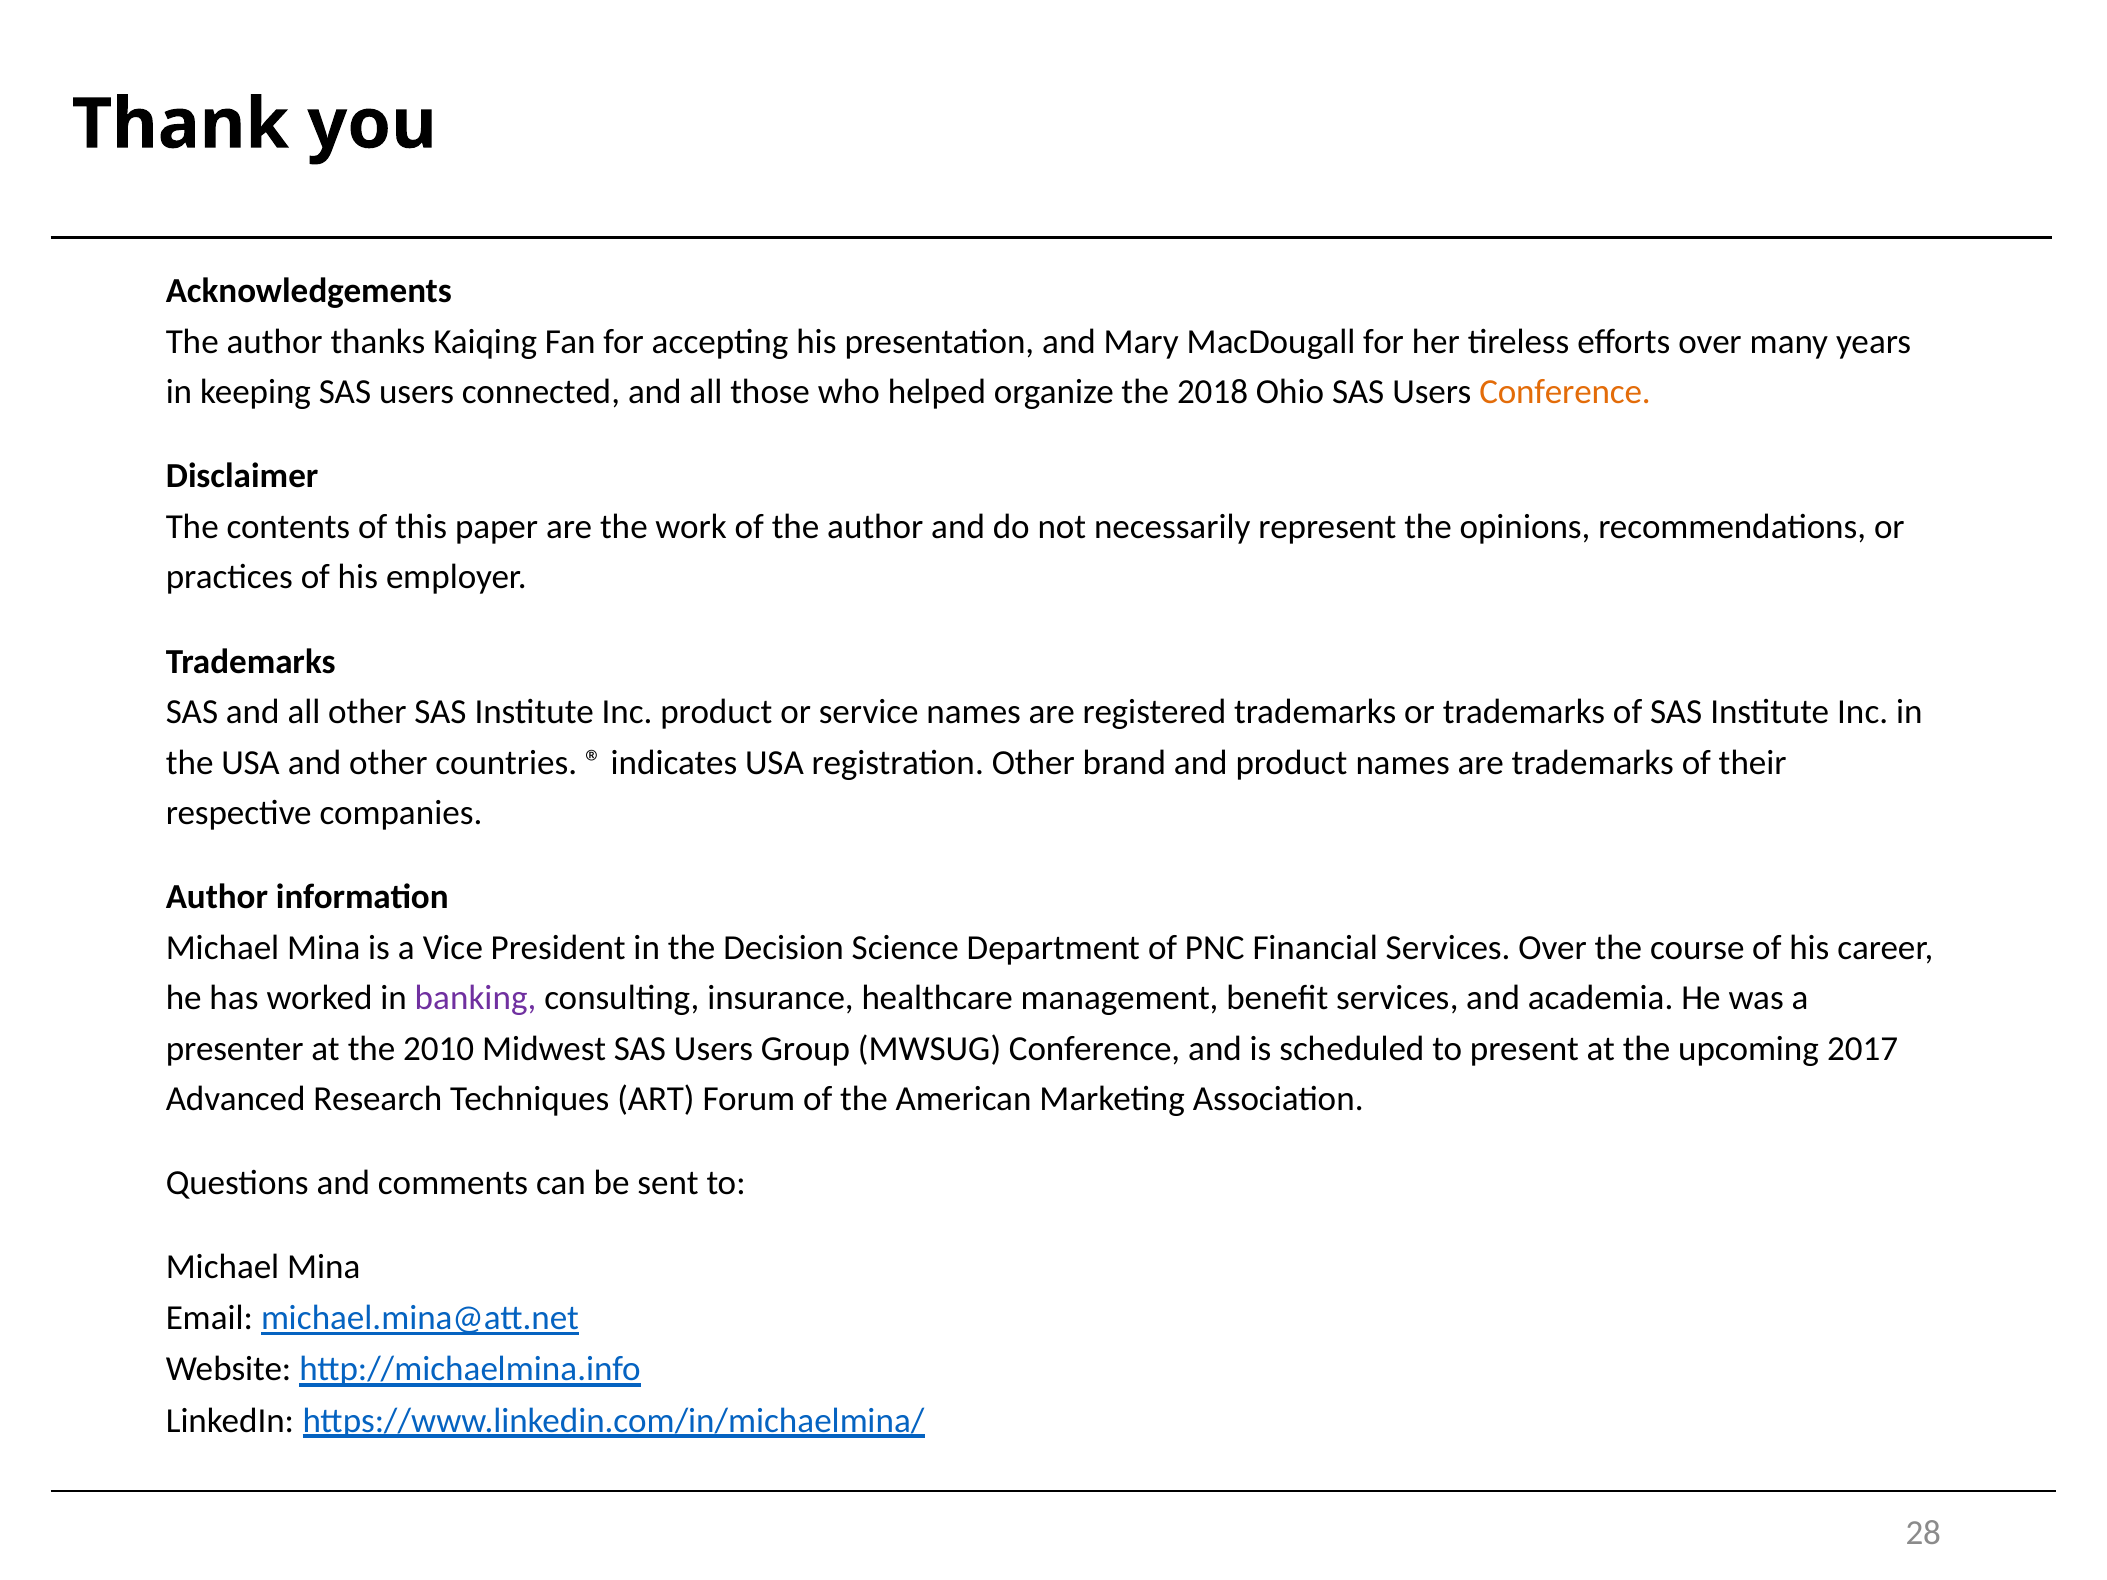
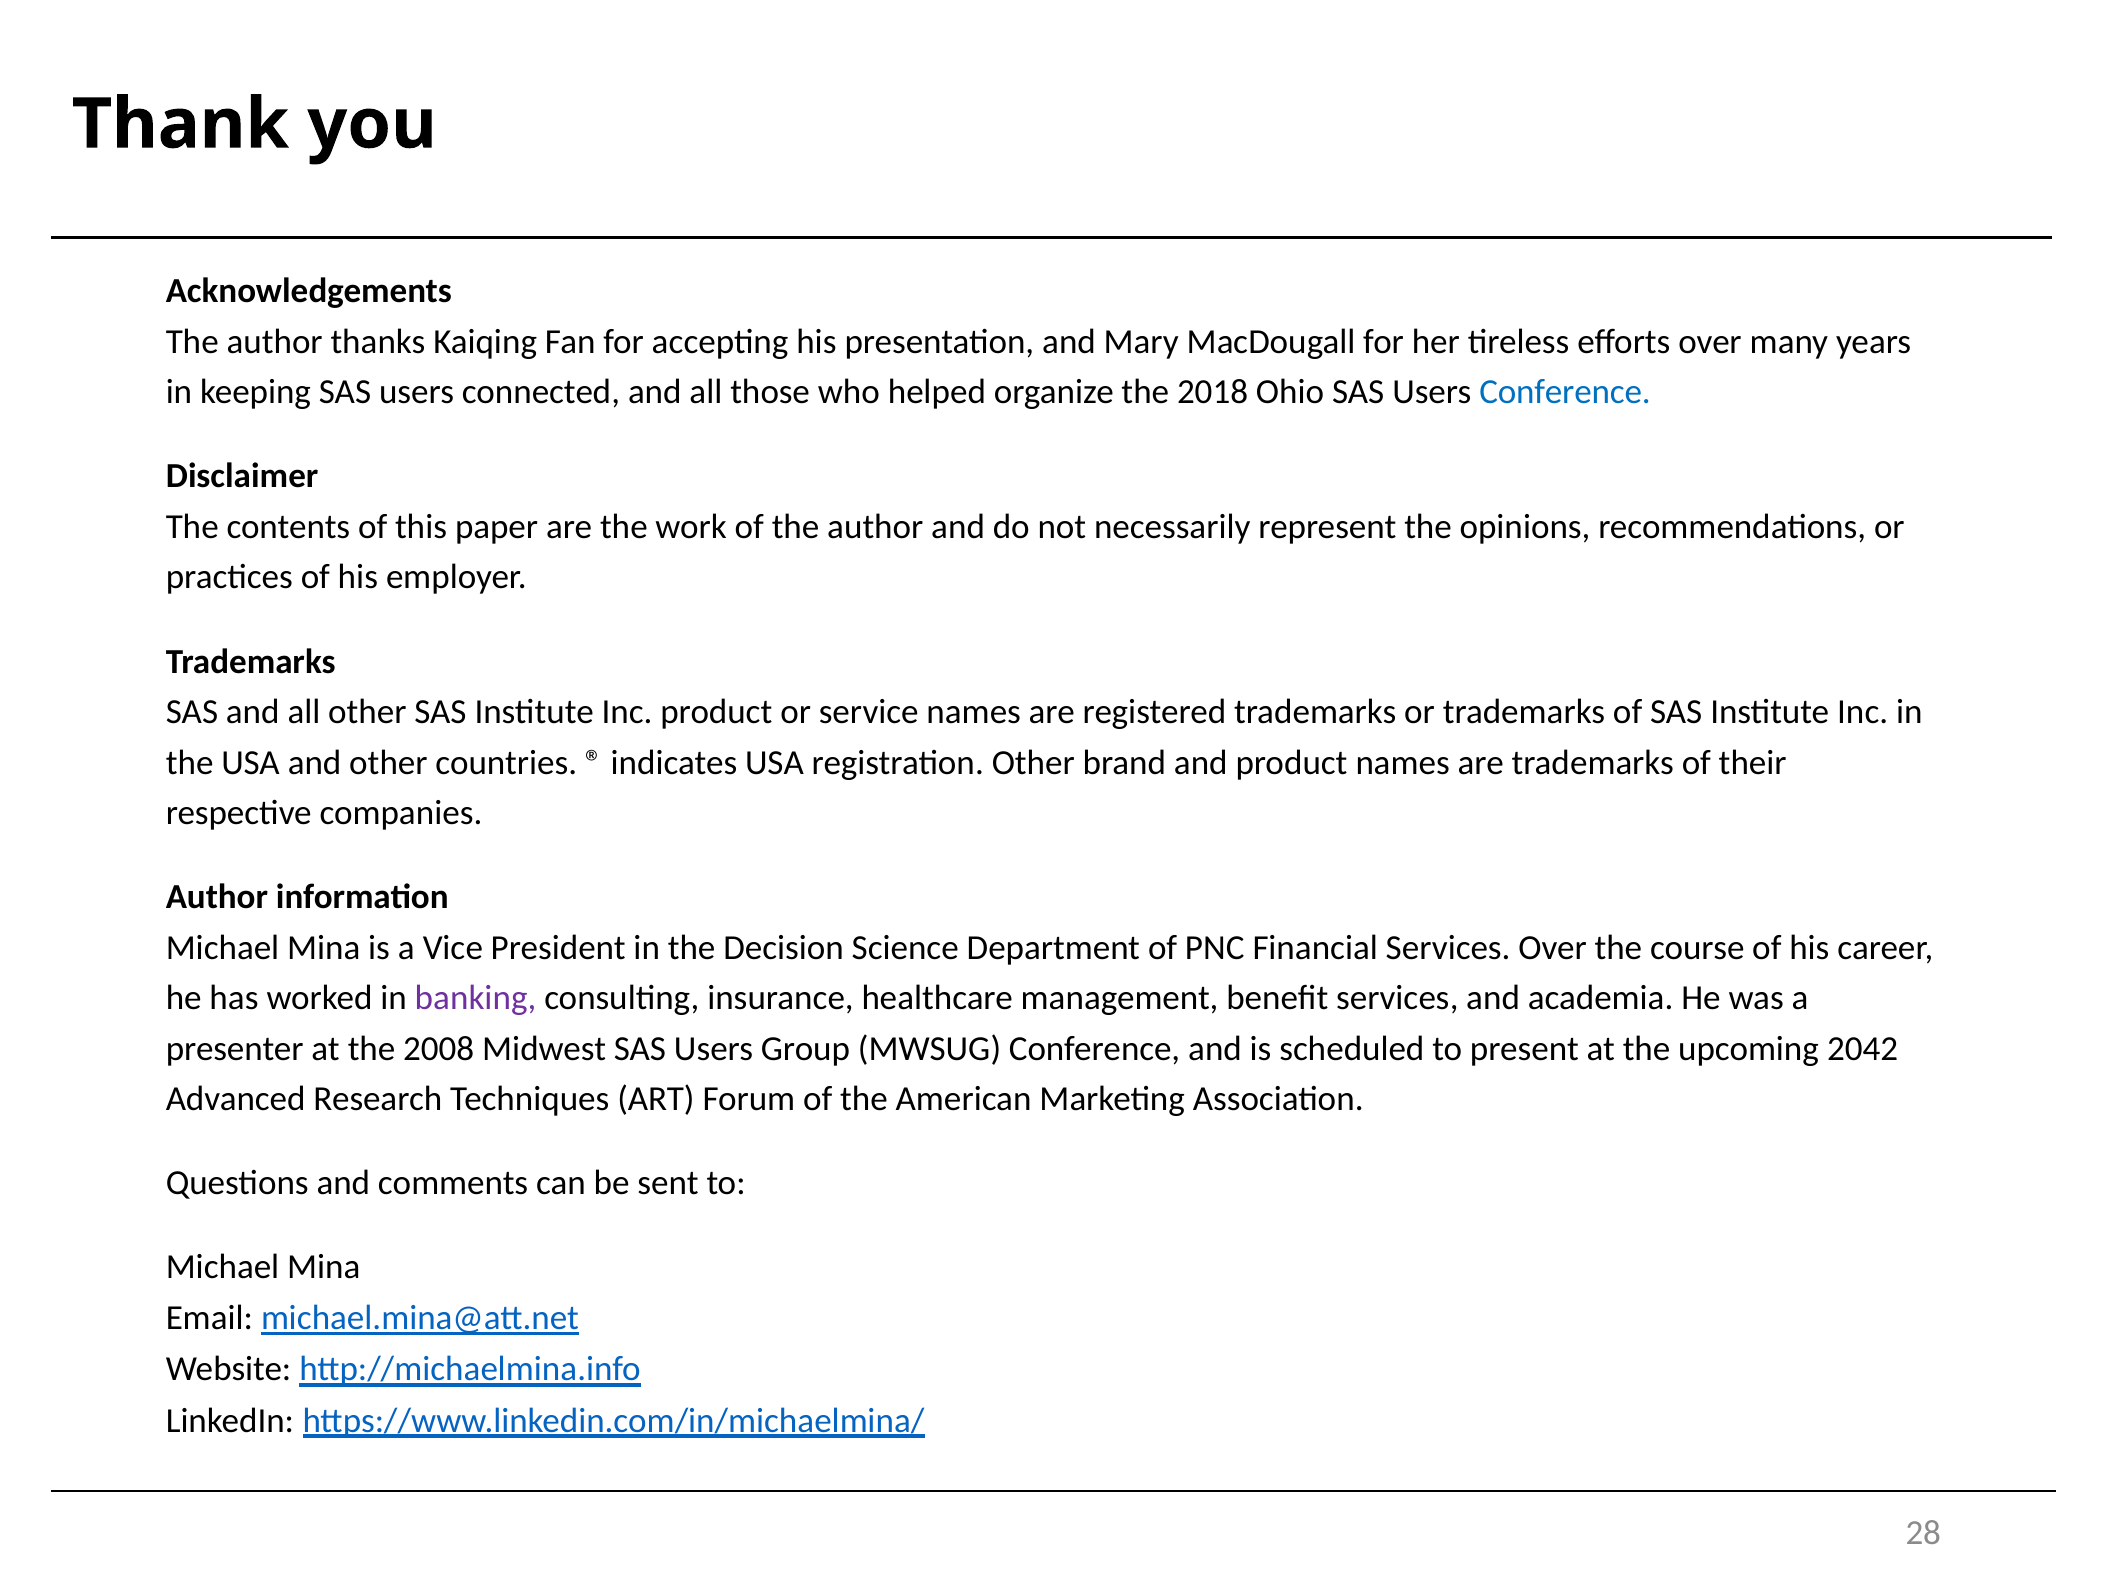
Conference colour: orange -> blue (1565, 392)
2010: 2010 -> 2008 (439, 1049)
2017: 2017 -> 2042 (1863, 1049)
